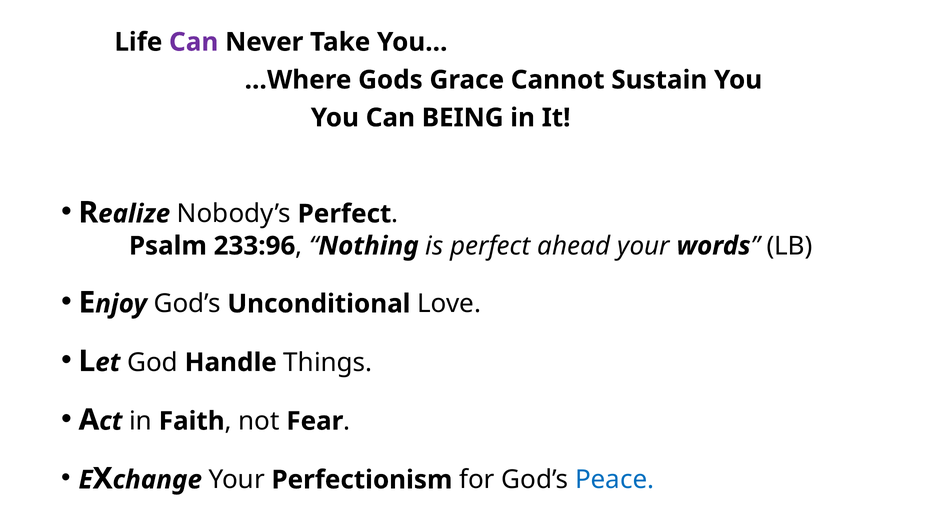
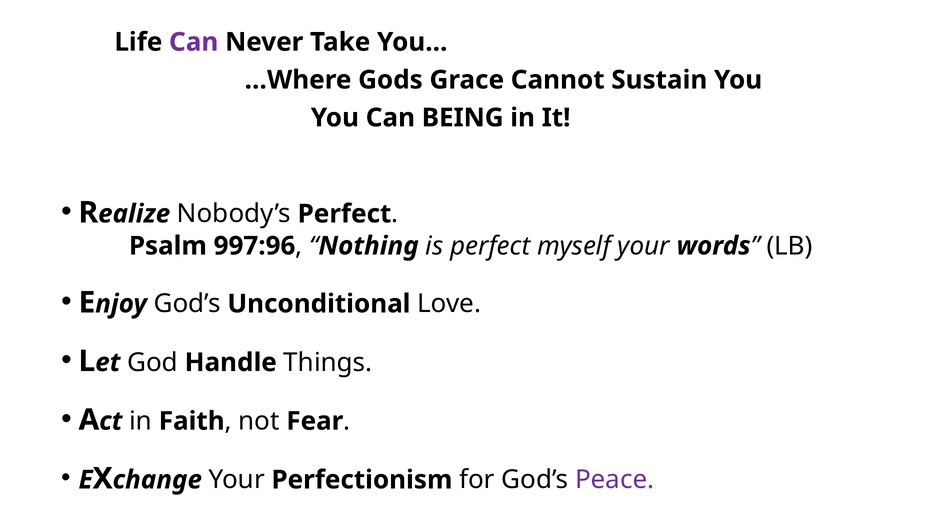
233:96: 233:96 -> 997:96 (254, 246)
ahead: ahead -> myself (574, 246)
Peace colour: blue -> purple (615, 480)
